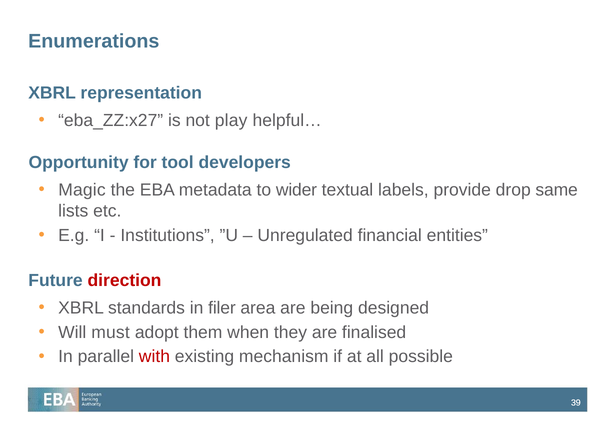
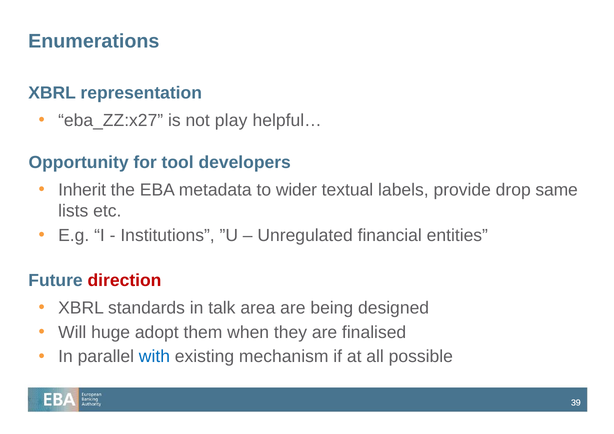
Magic: Magic -> Inherit (82, 190)
filer: filer -> talk (222, 308)
must: must -> huge (111, 332)
with colour: red -> blue (154, 357)
